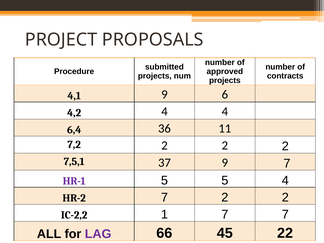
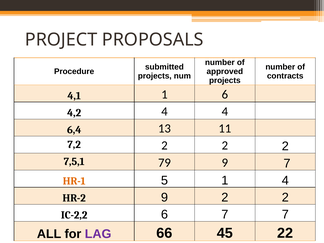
4,1 9: 9 -> 1 (164, 94)
36: 36 -> 13 (164, 129)
37: 37 -> 79 (164, 163)
HR-1 colour: purple -> orange (74, 181)
5 5: 5 -> 1 (225, 180)
HR-2 7: 7 -> 9 (164, 197)
IC-2,2 1: 1 -> 6 (164, 215)
